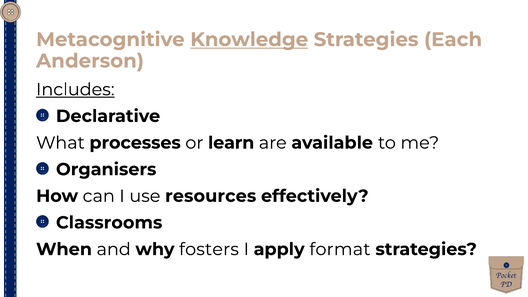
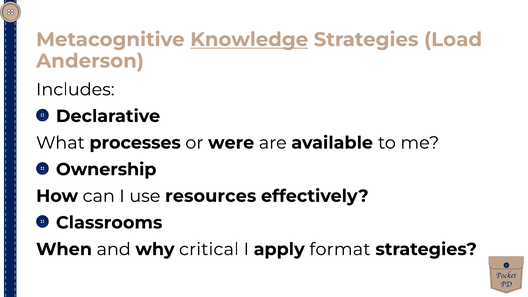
Each: Each -> Load (453, 40)
Includes underline: present -> none (75, 90)
learn: learn -> were (231, 143)
Organisers: Organisers -> Ownership (106, 169)
fosters: fosters -> critical (209, 249)
